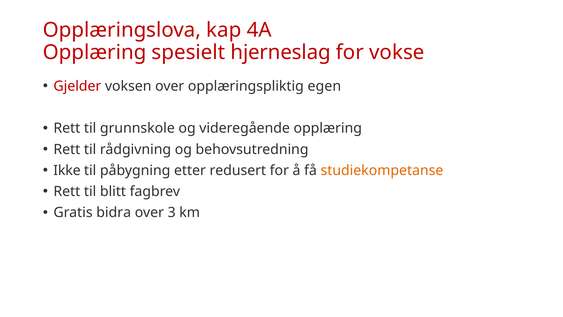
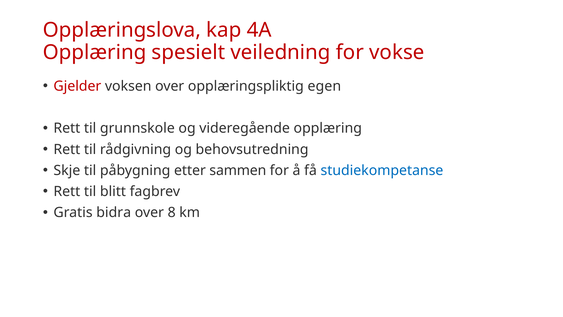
hjerneslag: hjerneslag -> veiledning (281, 52)
Ikke: Ikke -> Skje (67, 170)
redusert: redusert -> sammen (238, 170)
studiekompetanse colour: orange -> blue (382, 170)
3: 3 -> 8 (172, 212)
